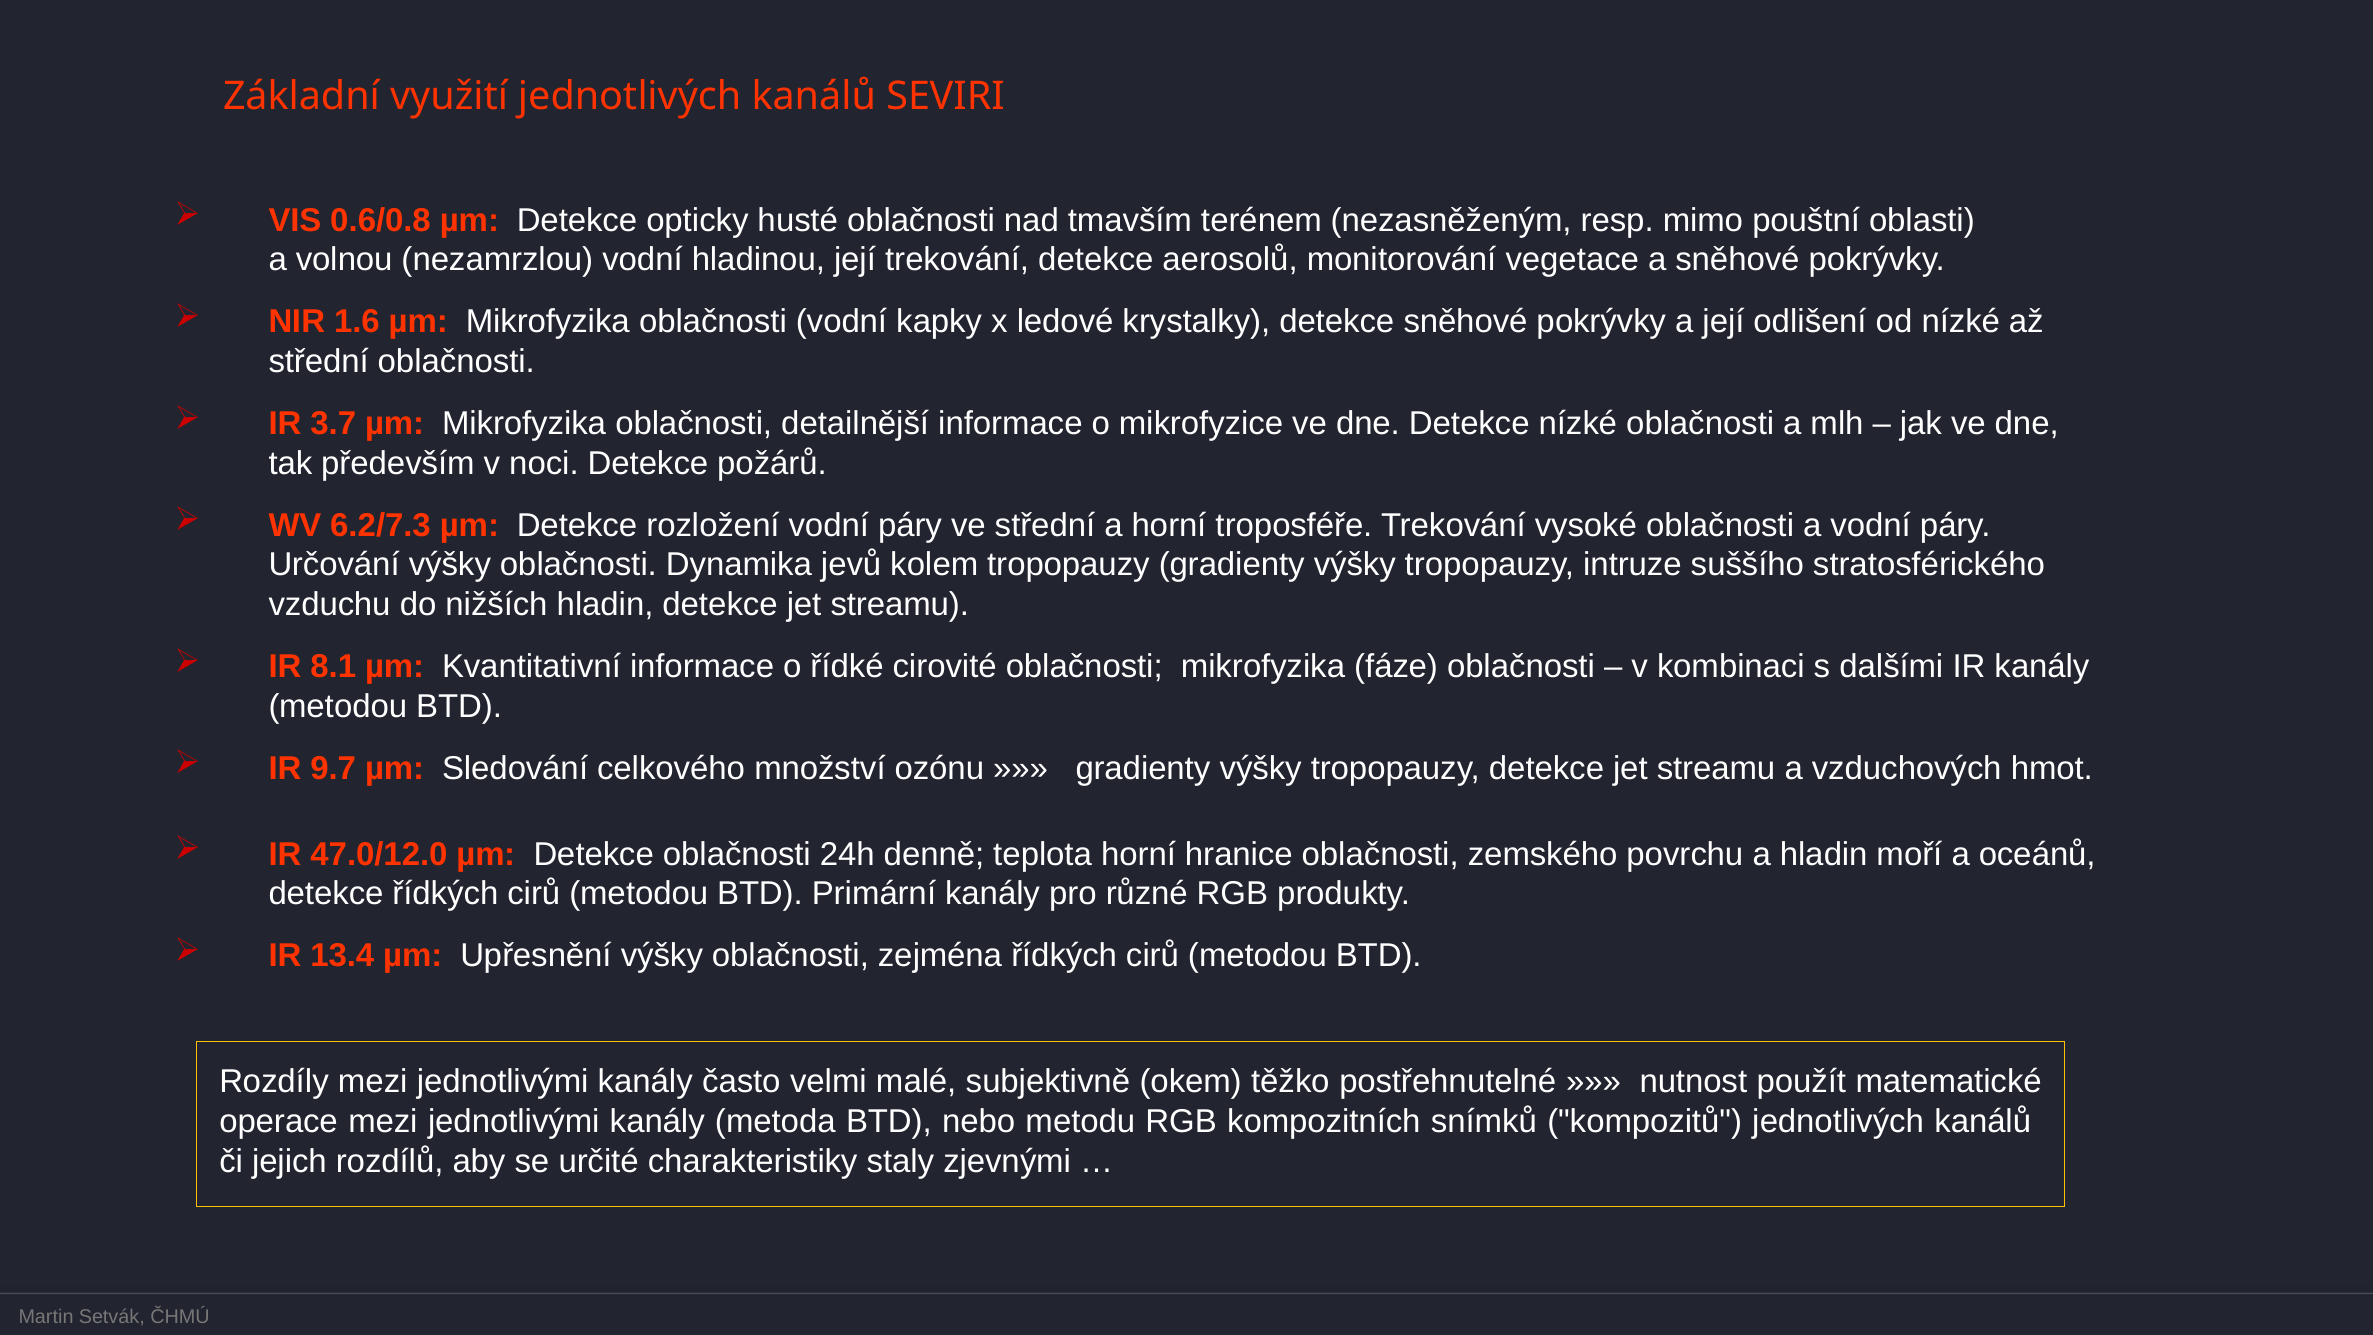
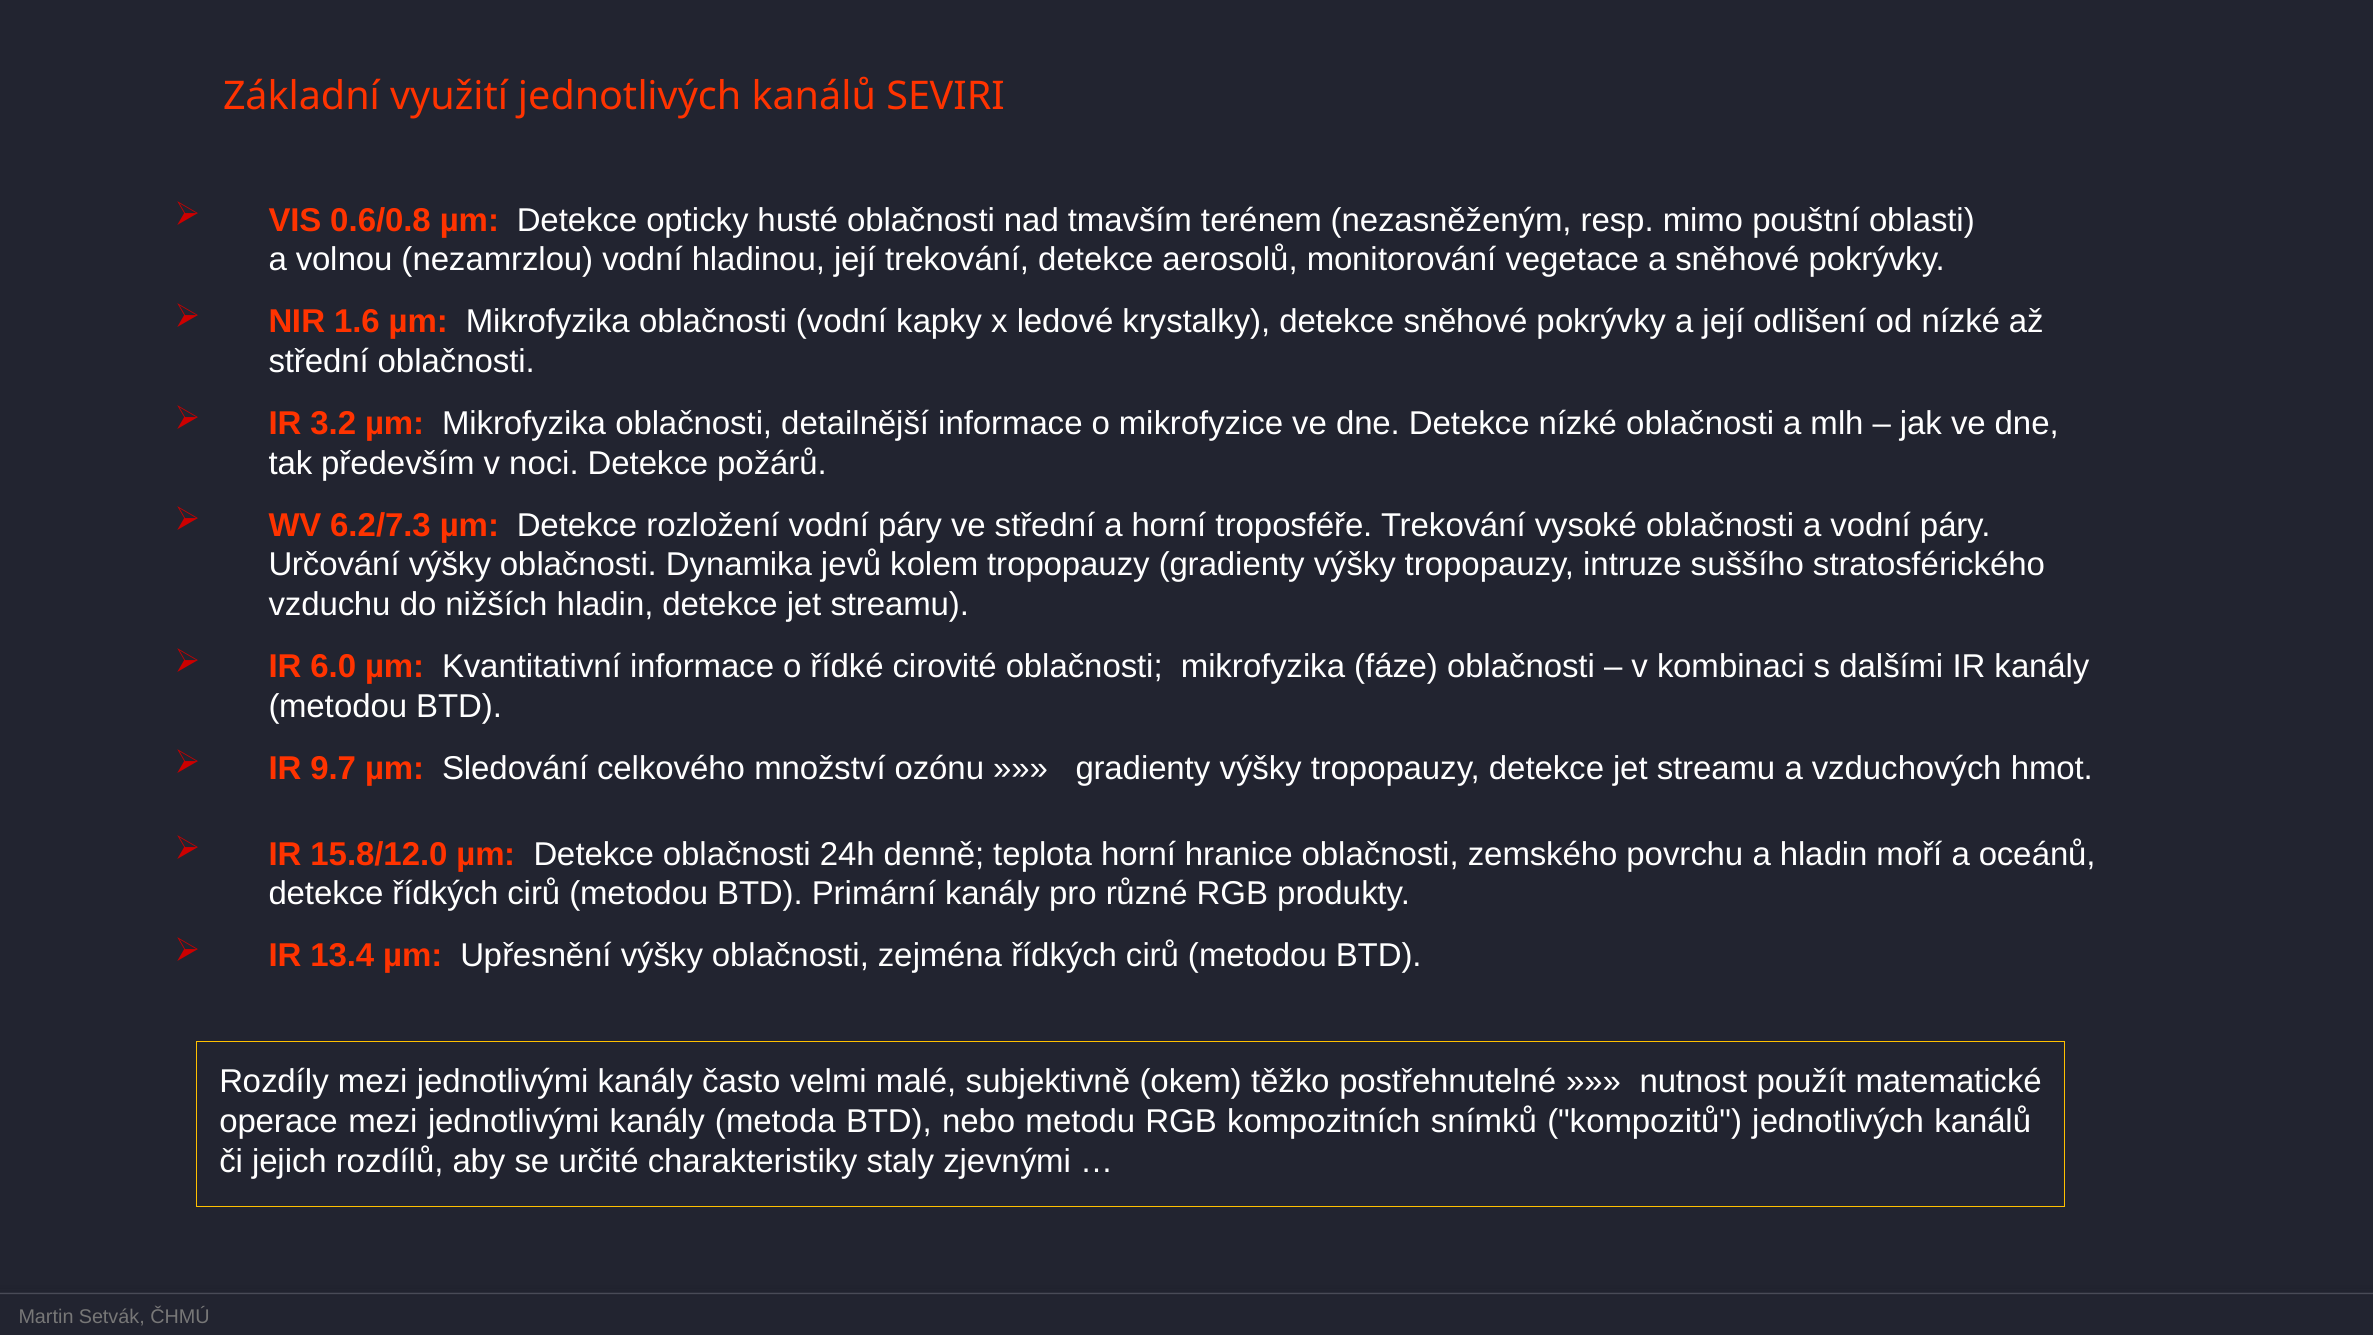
3.7: 3.7 -> 3.2 (333, 424)
8.1: 8.1 -> 6.0 (333, 667)
47.0/12.0: 47.0/12.0 -> 15.8/12.0 (379, 854)
